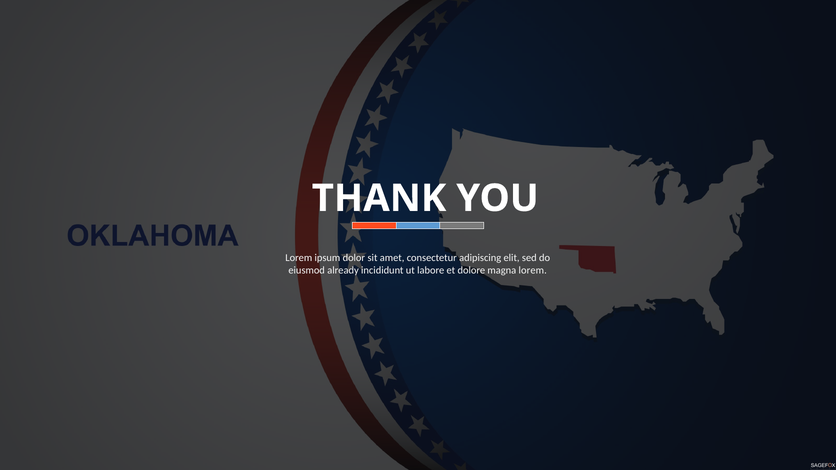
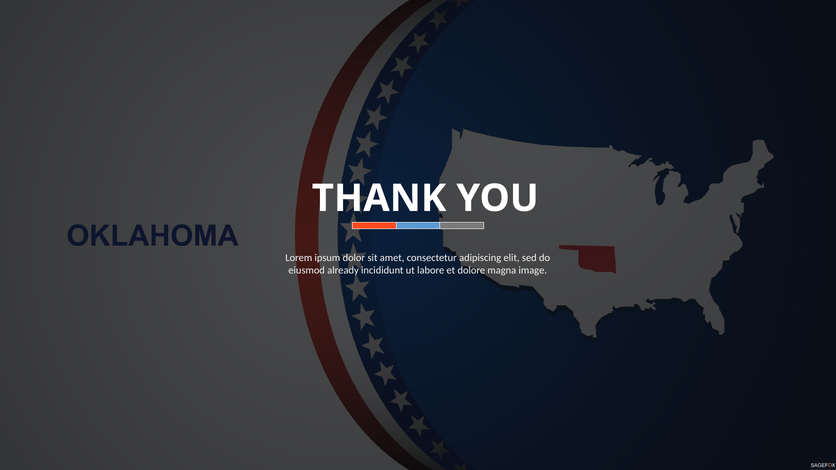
magna lorem: lorem -> image (533, 271)
